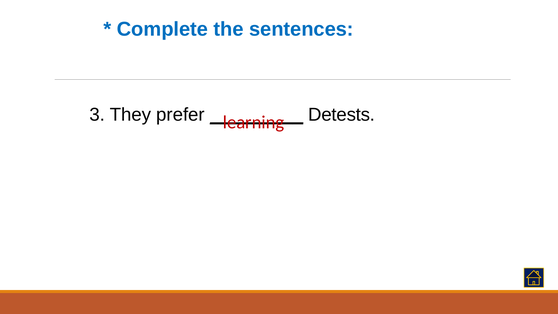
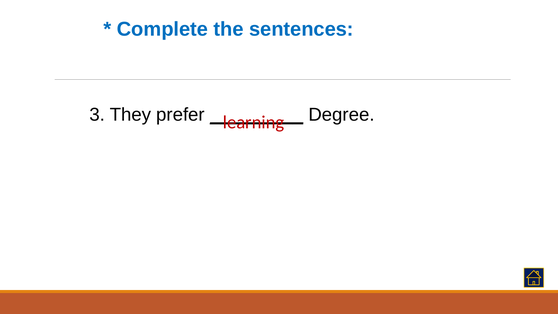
Detests: Detests -> Degree (342, 115)
